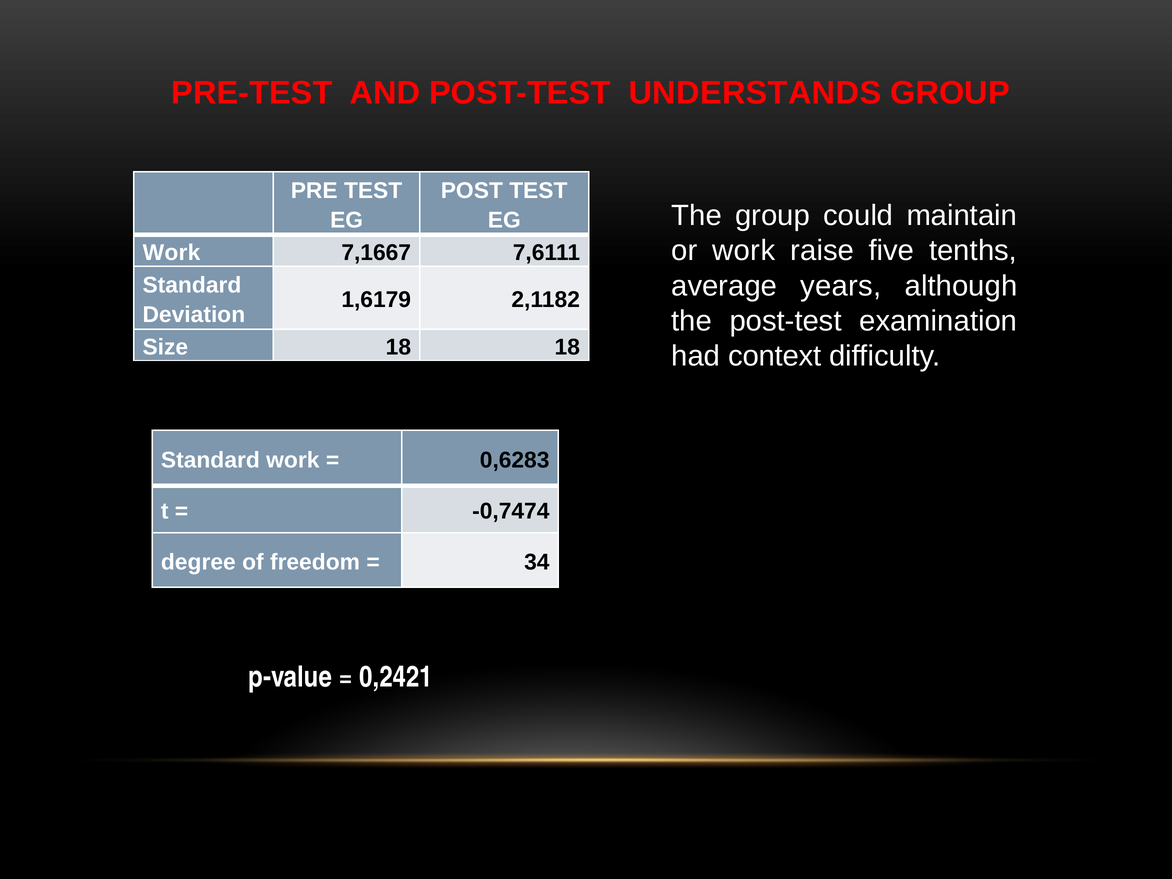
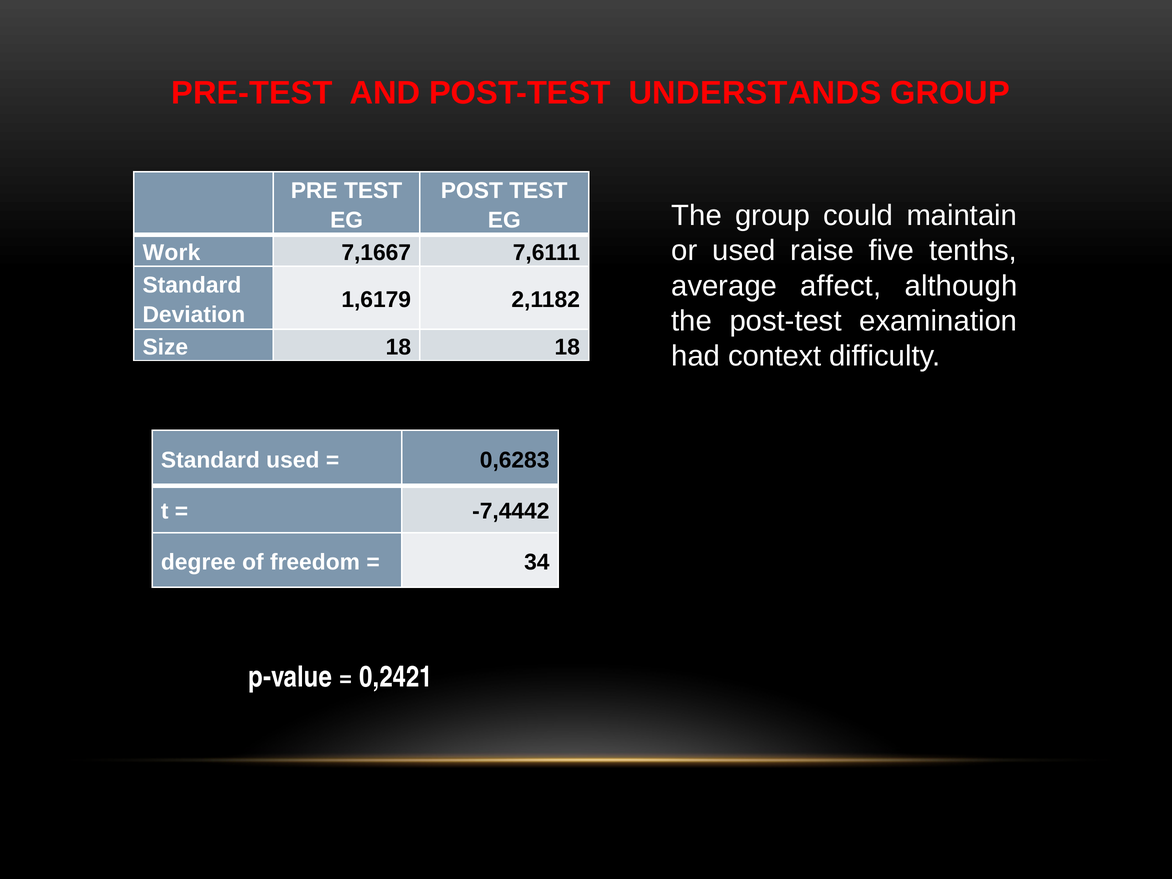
or work: work -> used (744, 251)
years: years -> affect (841, 286)
Standard work: work -> used (293, 460)
-0,7474: -0,7474 -> -7,4442 (511, 511)
